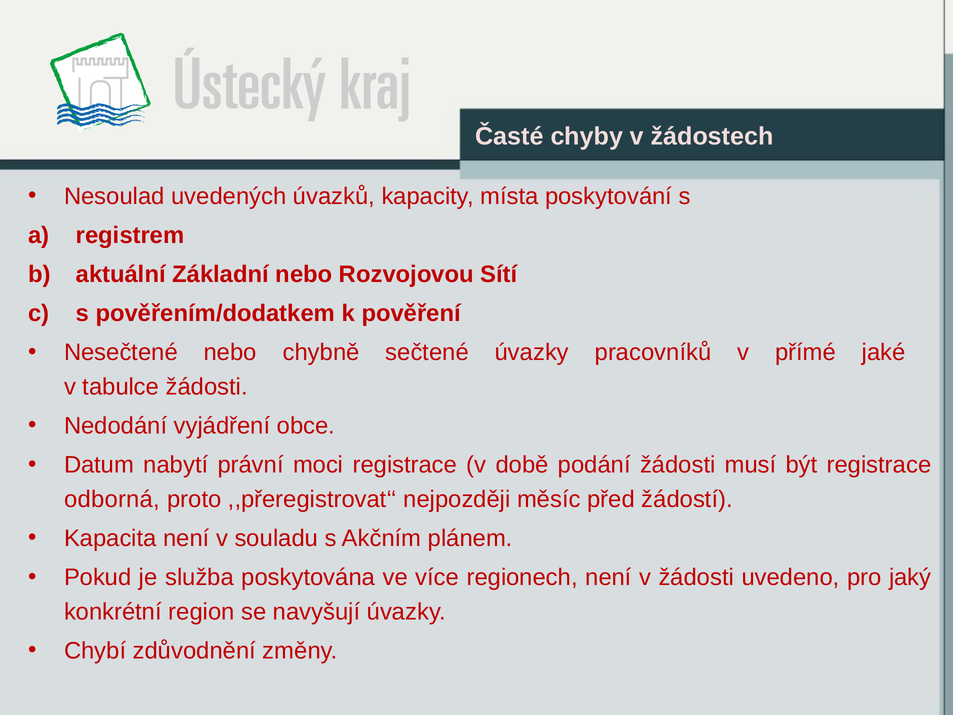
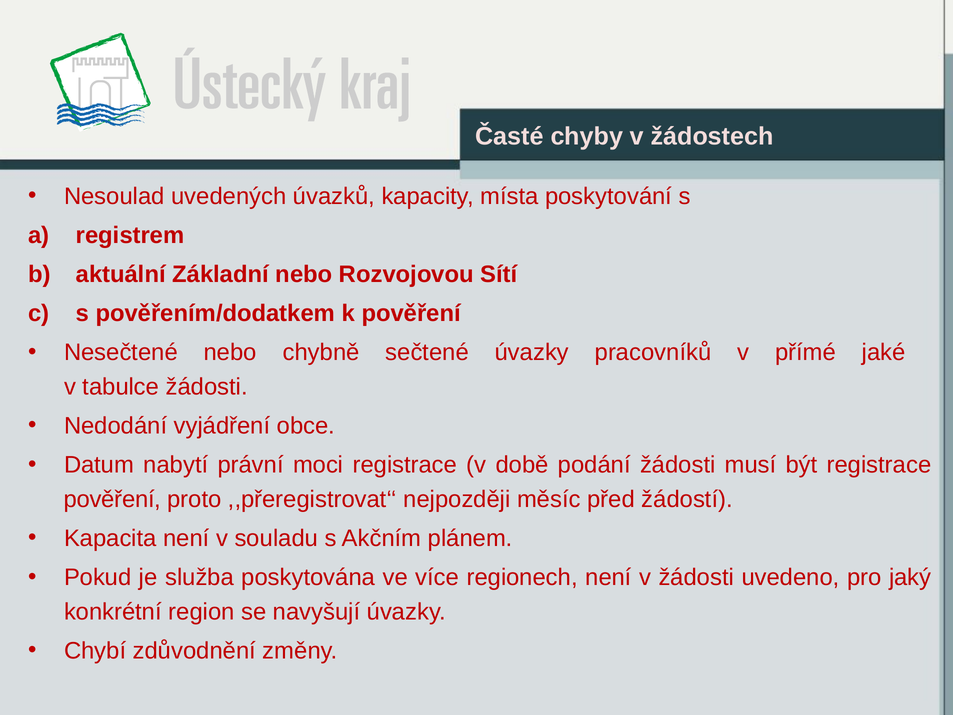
odborná: odborná -> pověření (112, 499)
